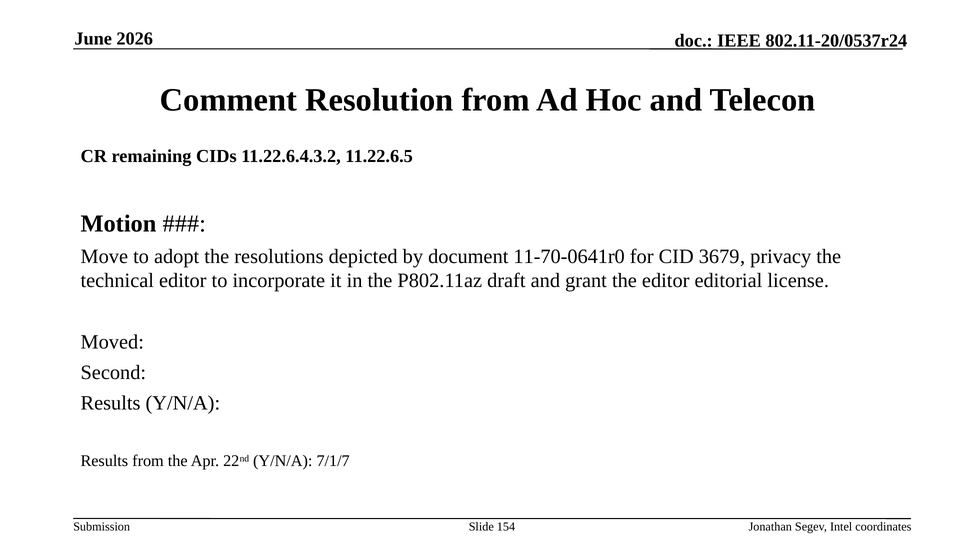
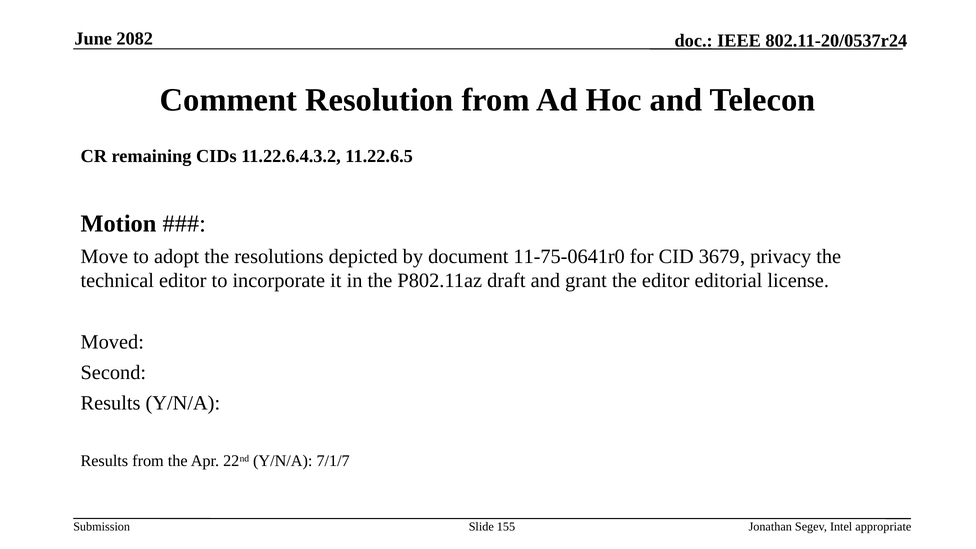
2026: 2026 -> 2082 (135, 39)
11-70-0641r0: 11-70-0641r0 -> 11-75-0641r0 (569, 256)
154: 154 -> 155 (506, 527)
coordinates: coordinates -> appropriate (883, 527)
